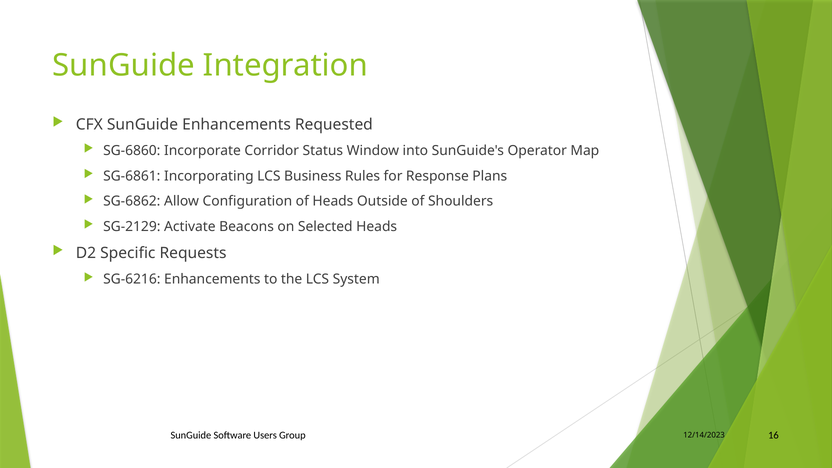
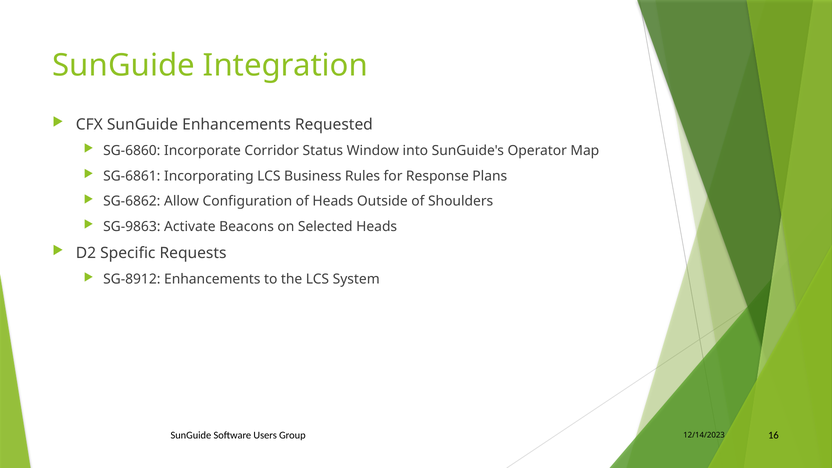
SG-2129: SG-2129 -> SG-9863 (132, 227)
SG-6216: SG-6216 -> SG-8912 (132, 279)
